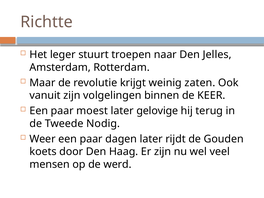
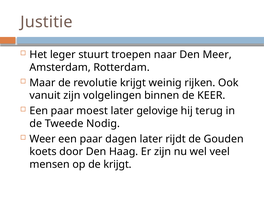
Richtte: Richtte -> Justitie (46, 22)
Jelles: Jelles -> Meer (217, 55)
zaten: zaten -> rijken (200, 83)
de werd: werd -> krijgt (118, 164)
